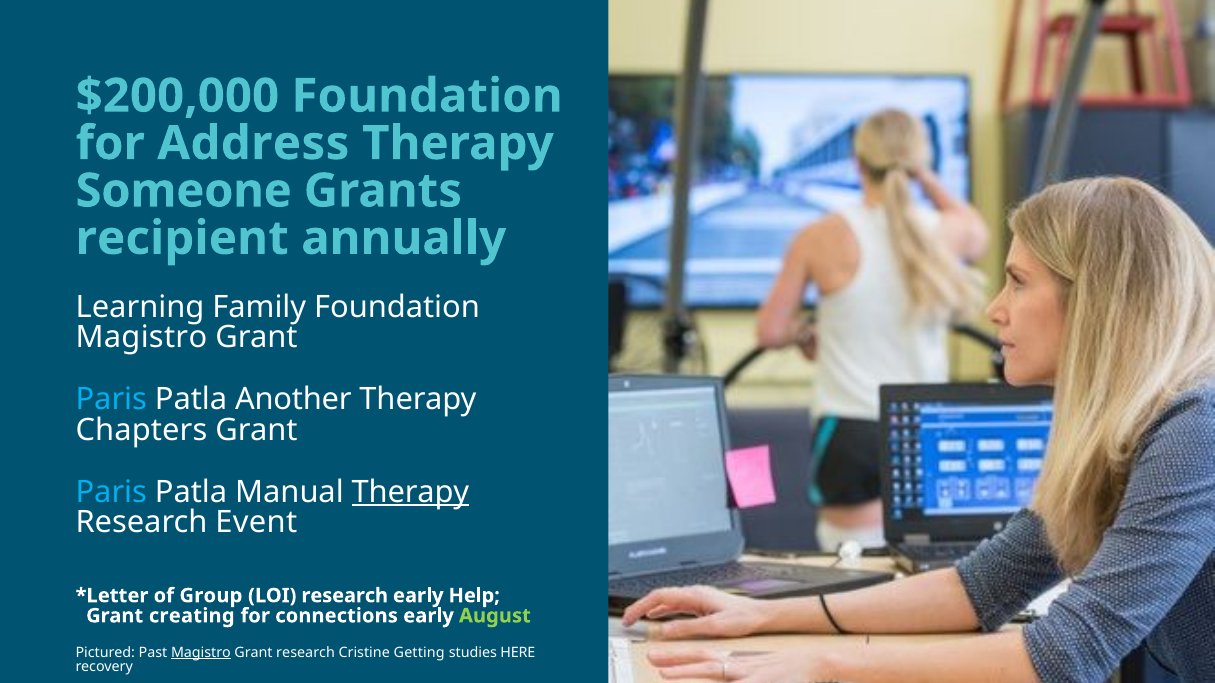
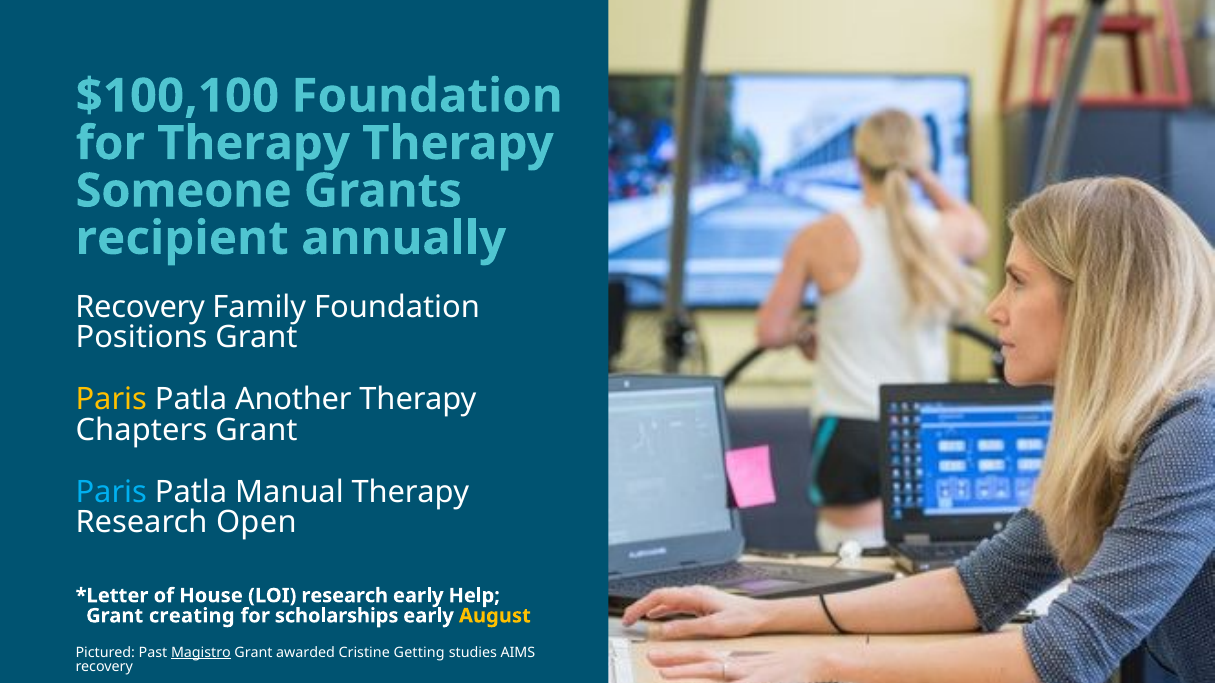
$200,000: $200,000 -> $100,100 (177, 96)
for Address: Address -> Therapy (254, 144)
Learning: Learning -> Recovery (140, 307)
Magistro: Magistro -> Positions (142, 338)
Paris colour: light blue -> yellow (111, 400)
Therapy underline: present -> none (410, 492)
Event: Event -> Open (256, 523)
Group: Group -> House (211, 596)
connections: connections -> scholarships (337, 616)
August colour: light green -> yellow (495, 616)
Grant research: research -> awarded (306, 653)
HERE: HERE -> AIMS (518, 653)
